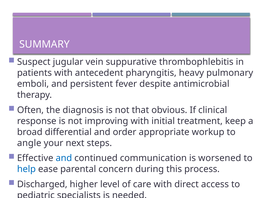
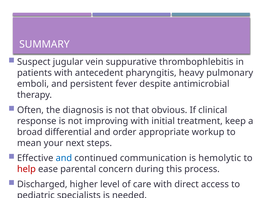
angle: angle -> mean (29, 142)
worsened: worsened -> hemolytic (220, 158)
help colour: blue -> red (26, 168)
